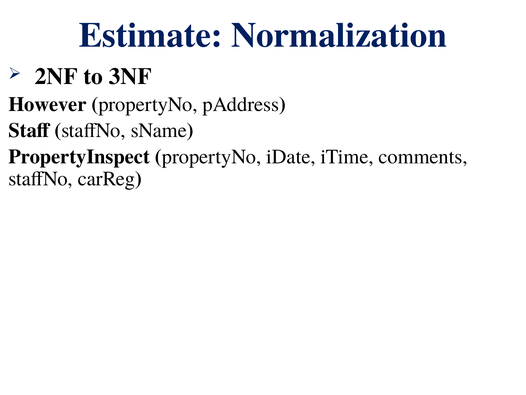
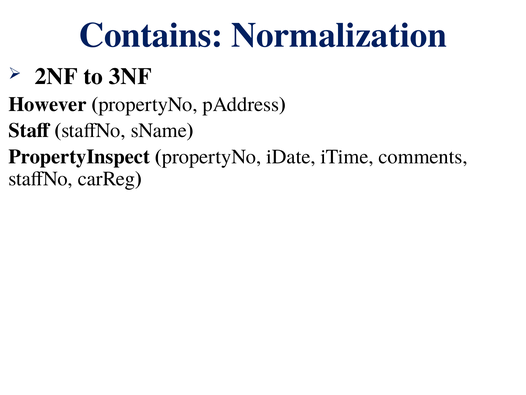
Estimate: Estimate -> Contains (151, 35)
